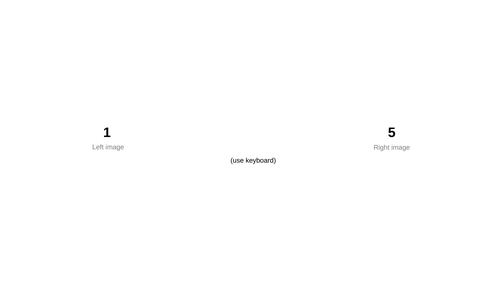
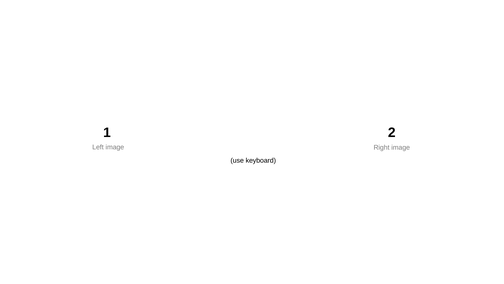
5: 5 -> 2 (392, 132)
